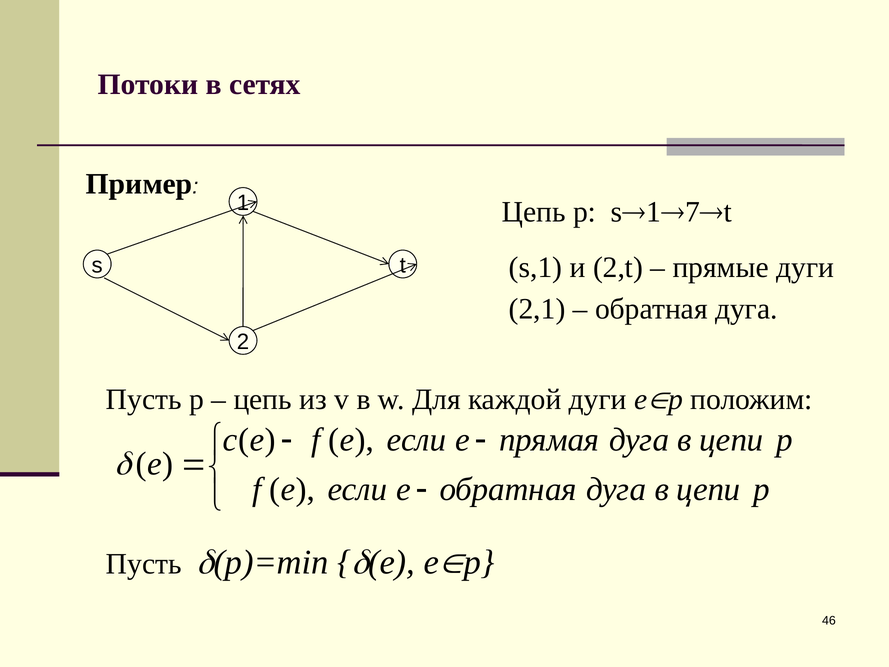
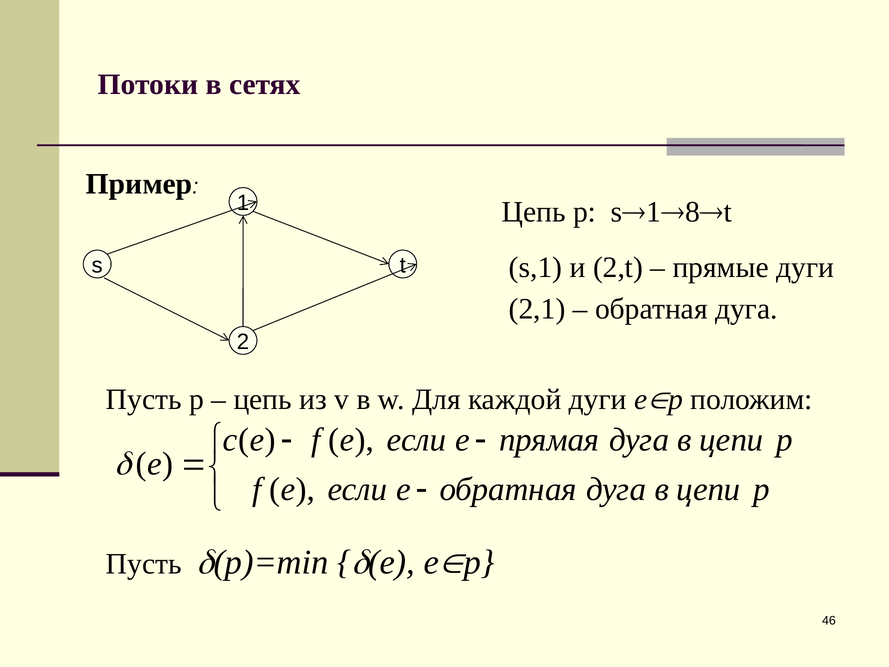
7: 7 -> 8 (693, 212)
